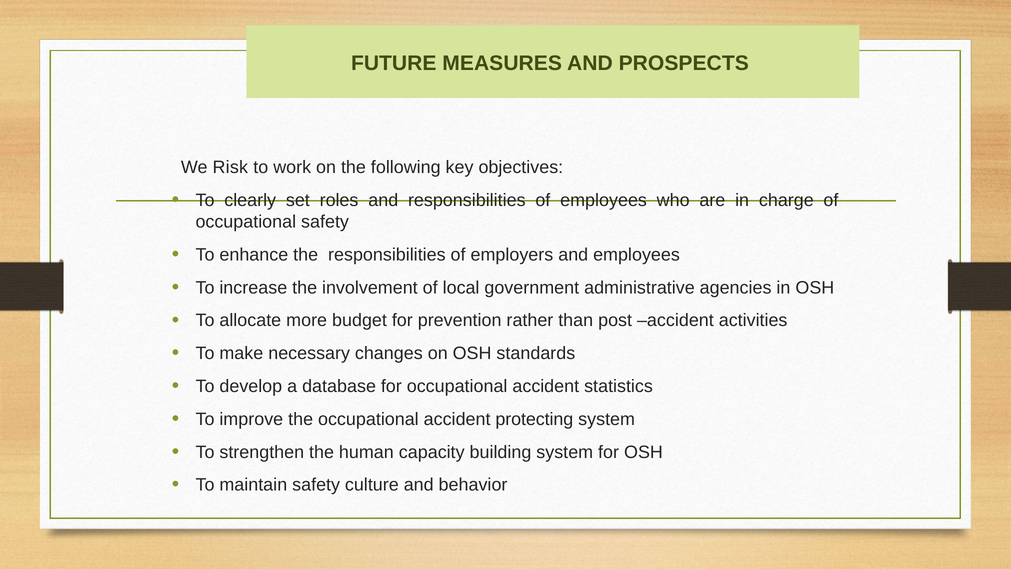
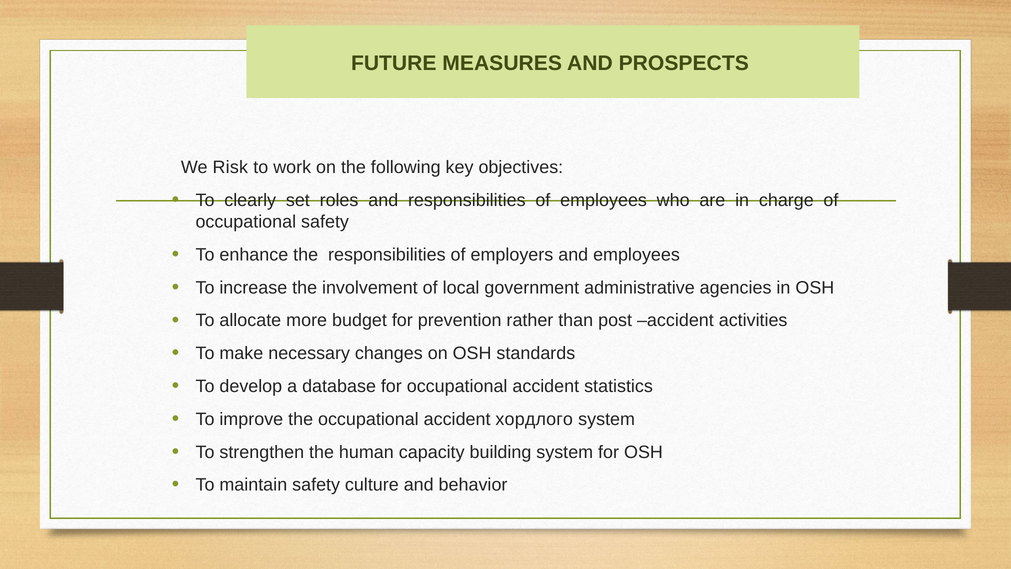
protecting: protecting -> хордлого (534, 419)
